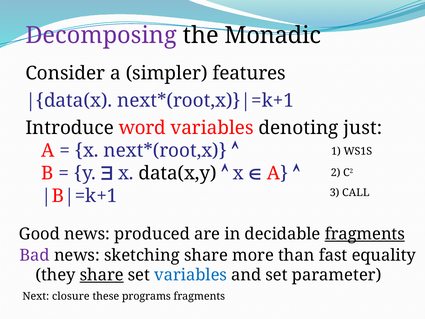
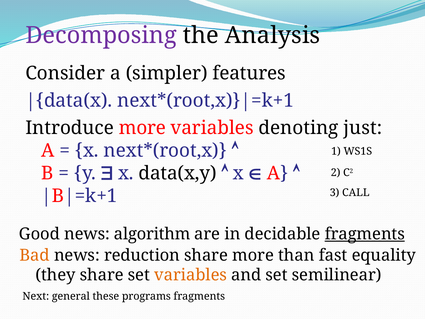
Monadic: Monadic -> Analysis (273, 35)
Introduce word: word -> more (142, 128)
produced: produced -> algorithm (152, 234)
Bad colour: purple -> orange (35, 255)
sketching: sketching -> reduction (142, 255)
share underline: present -> none (102, 275)
variables colour: blue -> orange (191, 275)
parameter: parameter -> semilinear (337, 275)
closure: closure -> general (71, 296)
